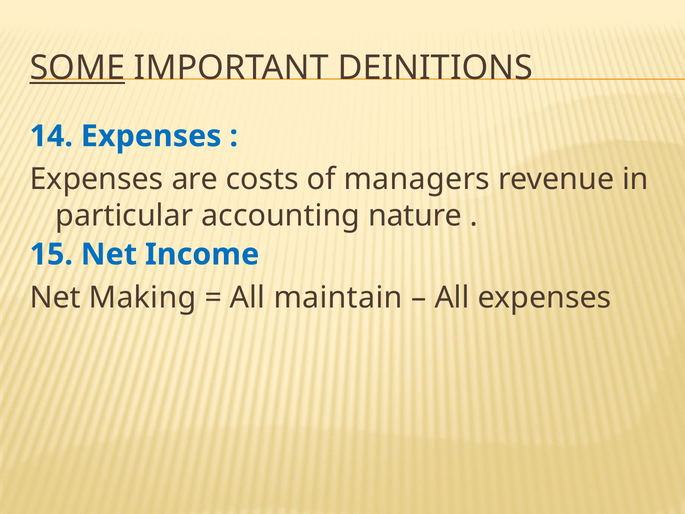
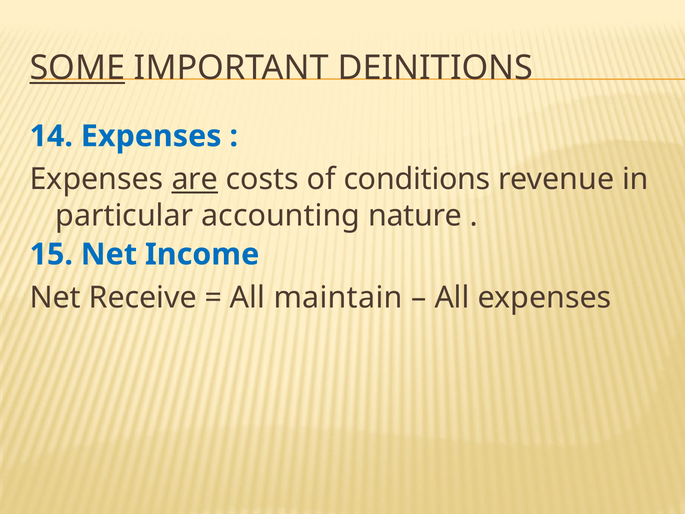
are underline: none -> present (195, 179)
managers: managers -> conditions (417, 179)
Making: Making -> Receive (143, 297)
